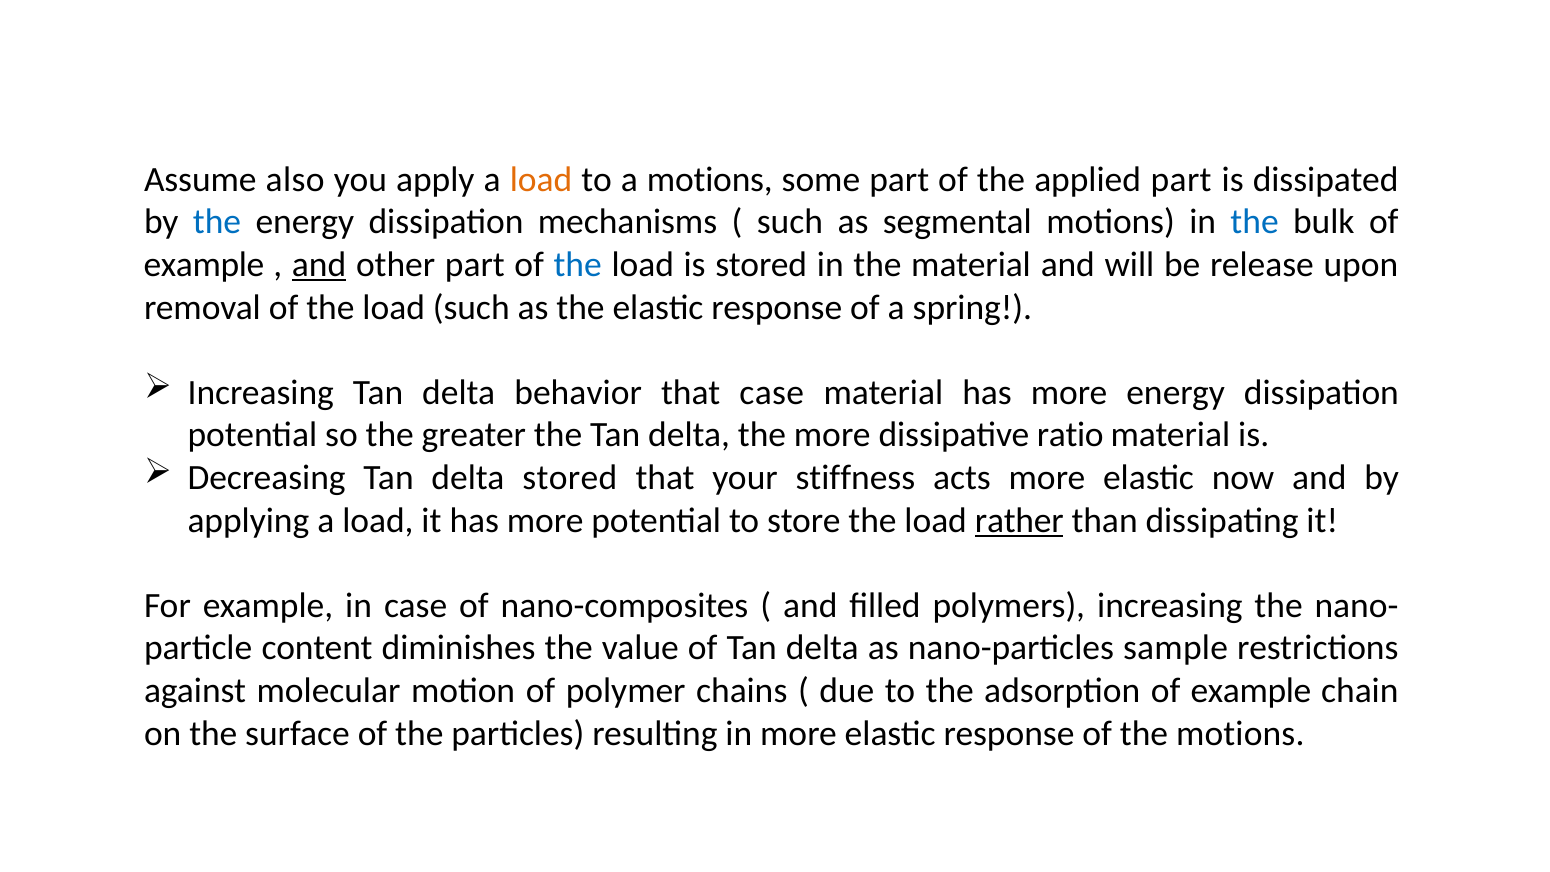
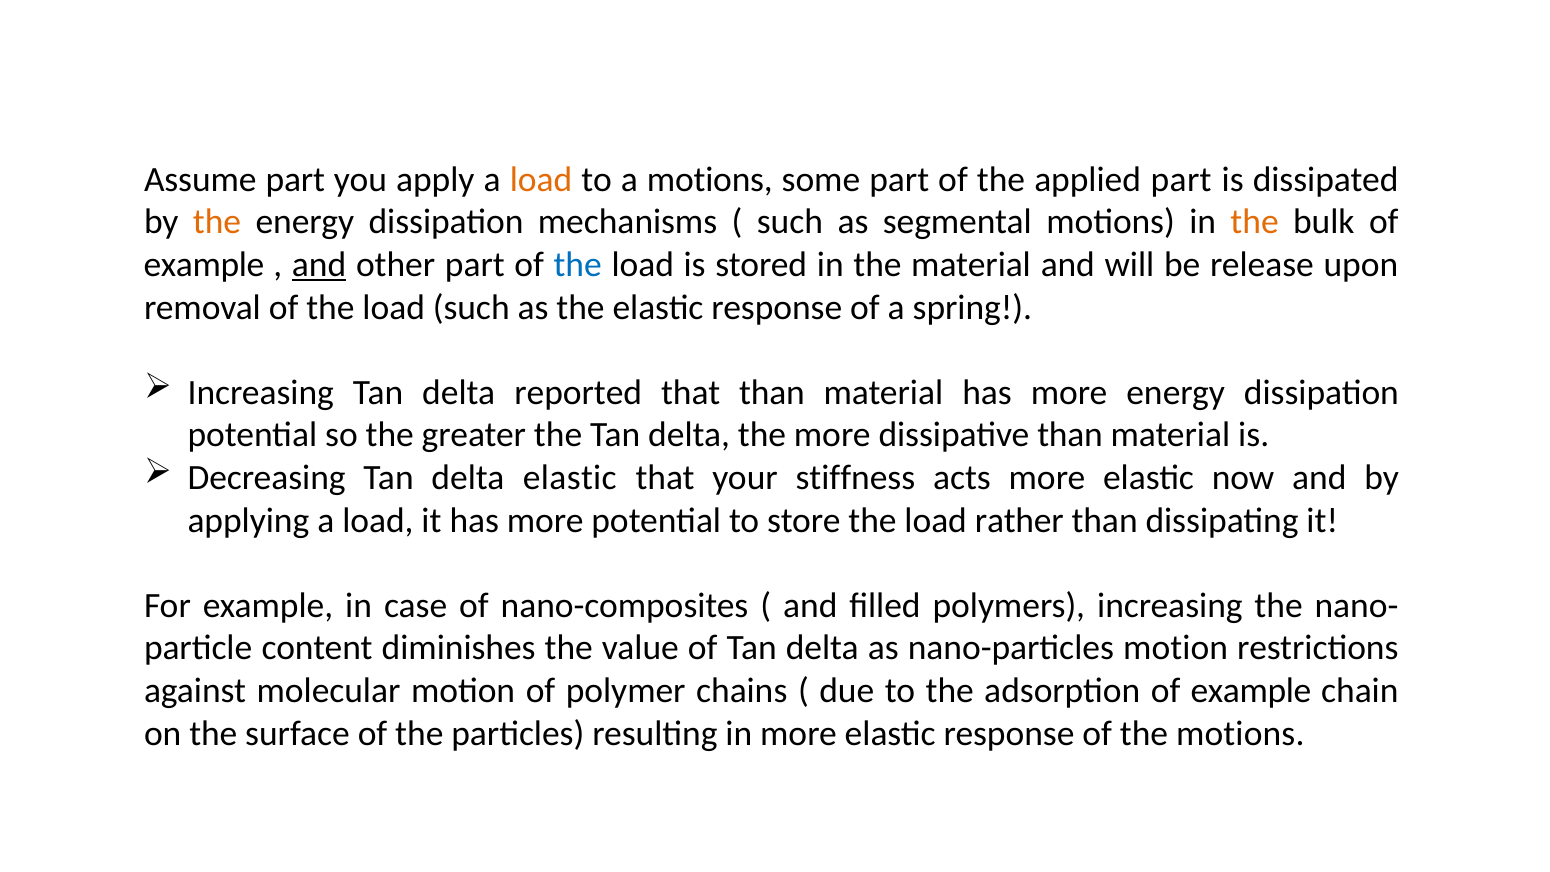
Assume also: also -> part (295, 179)
the colour: blue -> orange (217, 222)
the colour: blue -> orange (1255, 222)
behavior: behavior -> reported (578, 392)
that case: case -> than (772, 392)
dissipative ratio: ratio -> than (1070, 435)
delta stored: stored -> elastic (570, 478)
rather underline: present -> none (1019, 520)
nano-particles sample: sample -> motion (1176, 648)
